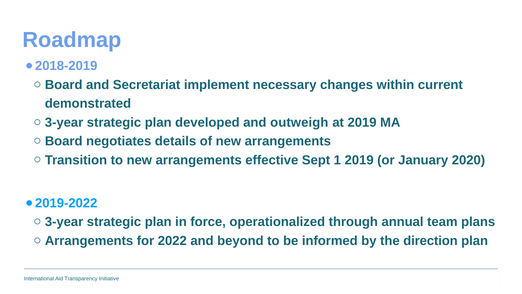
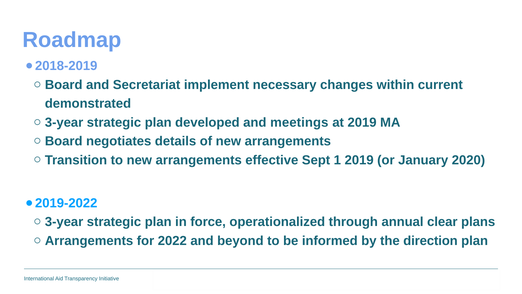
outweigh: outweigh -> meetings (299, 122)
team: team -> clear (442, 222)
